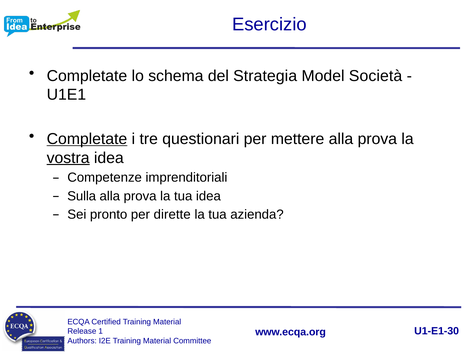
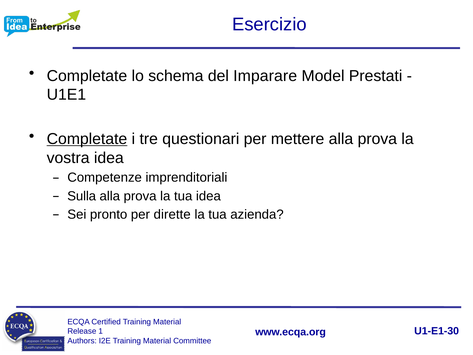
Strategia: Strategia -> Imparare (265, 76)
Società: Società -> Prestati (376, 76)
vostra underline: present -> none (68, 158)
